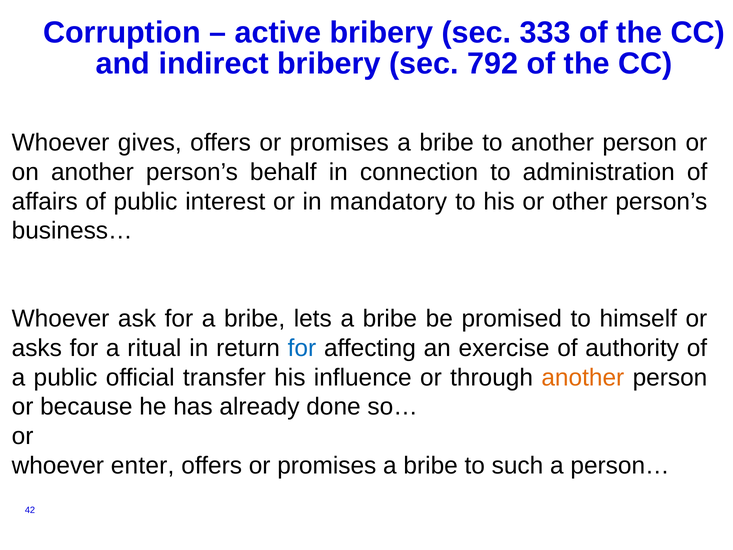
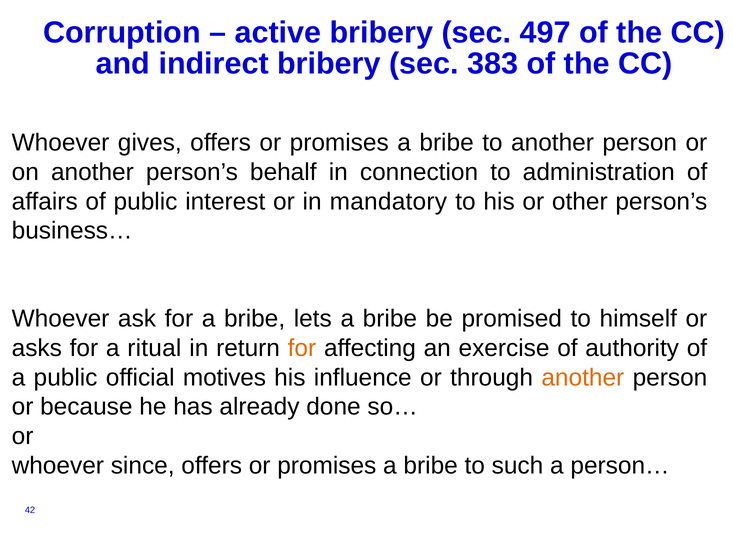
333: 333 -> 497 (545, 33)
792: 792 -> 383 (493, 63)
for colour: blue -> orange (302, 348)
transfer: transfer -> motives (224, 377)
enter: enter -> since (143, 465)
